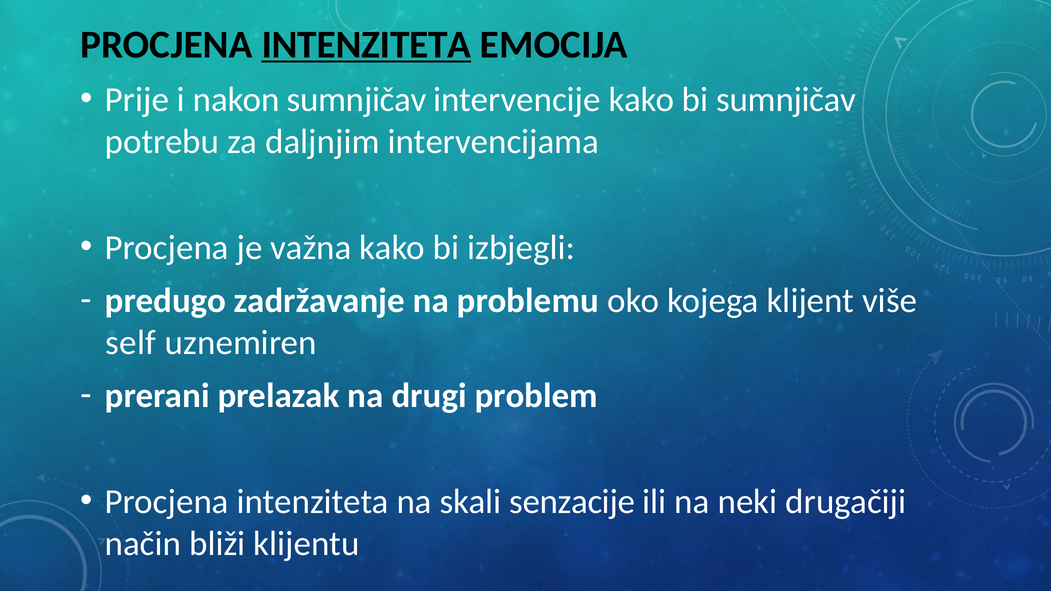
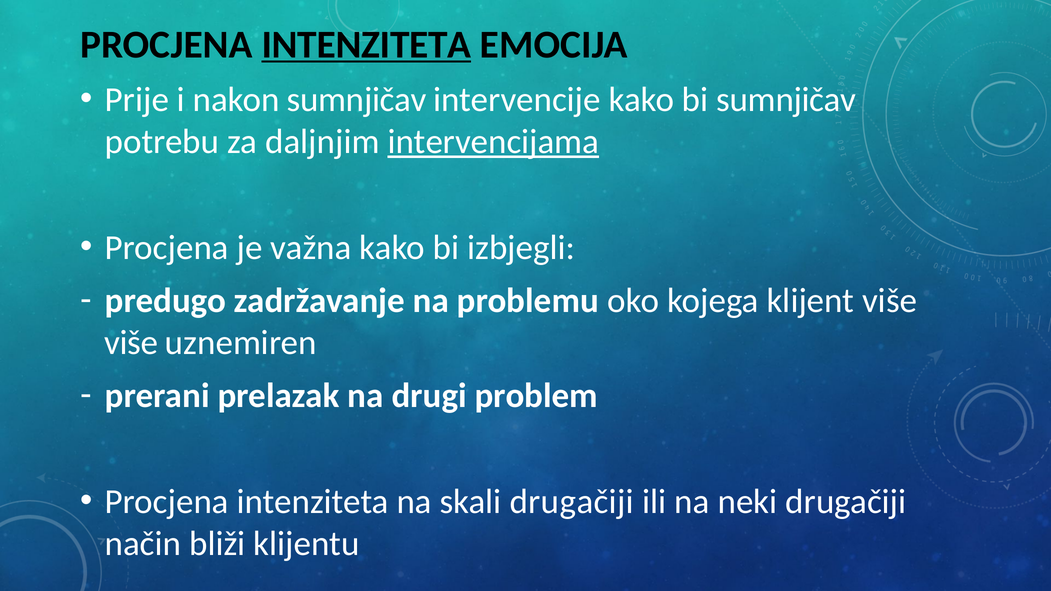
intervencijama underline: none -> present (493, 142)
self: self -> više (131, 343)
skali senzacije: senzacije -> drugačiji (572, 502)
